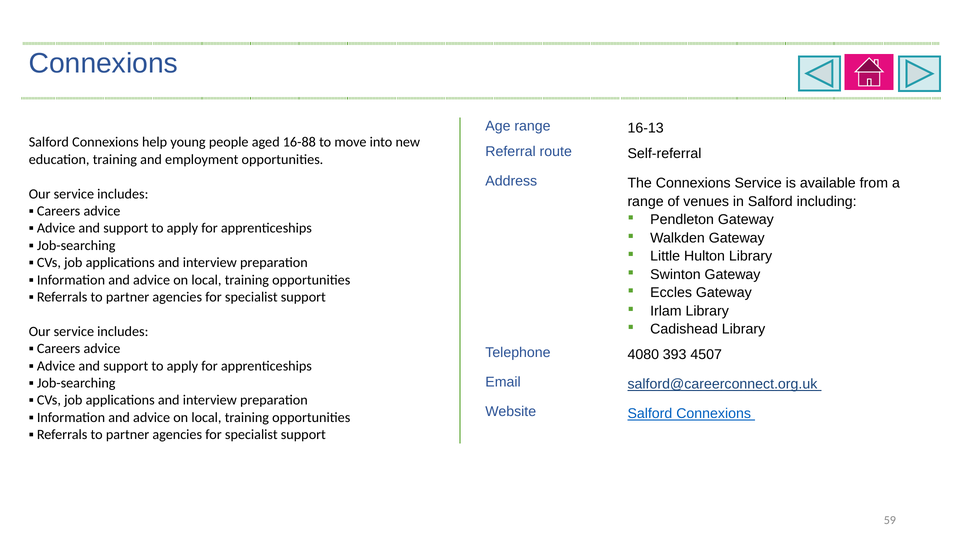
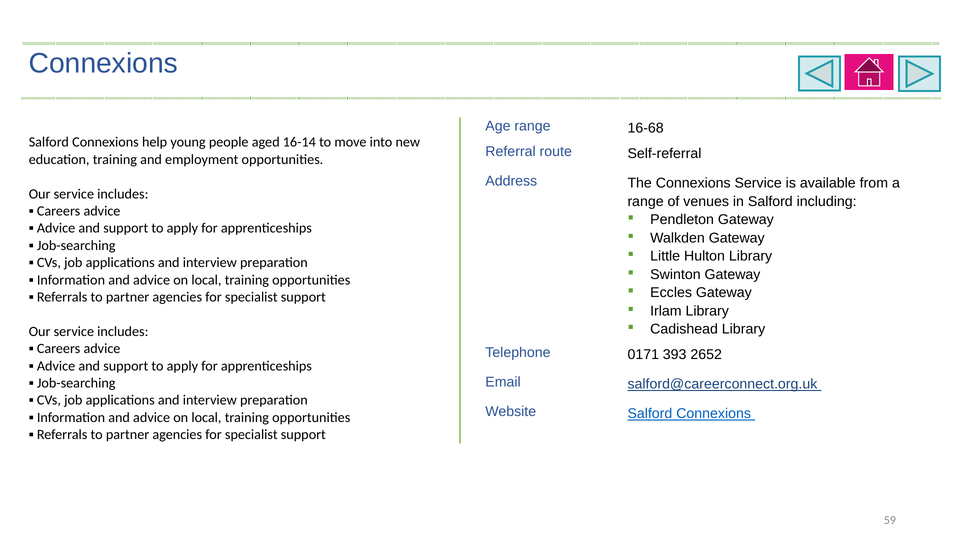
16-13: 16-13 -> 16-68 (646, 128)
16-88: 16-88 -> 16-14 (299, 142)
4080: 4080 -> 0171 (643, 355)
4507: 4507 -> 2652 (706, 355)
